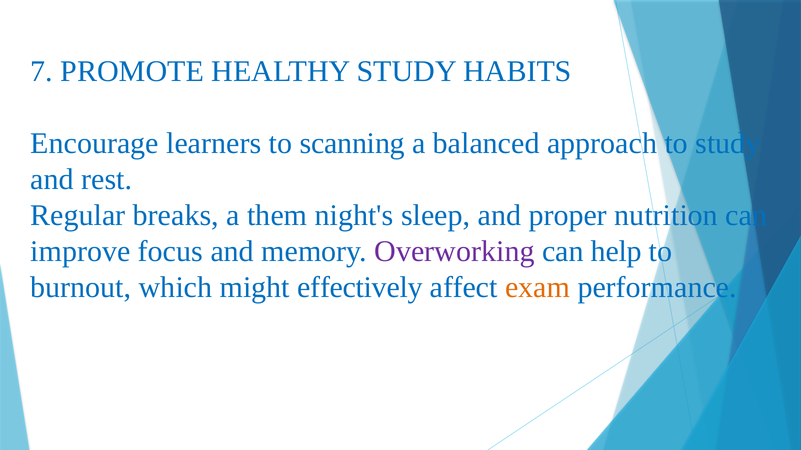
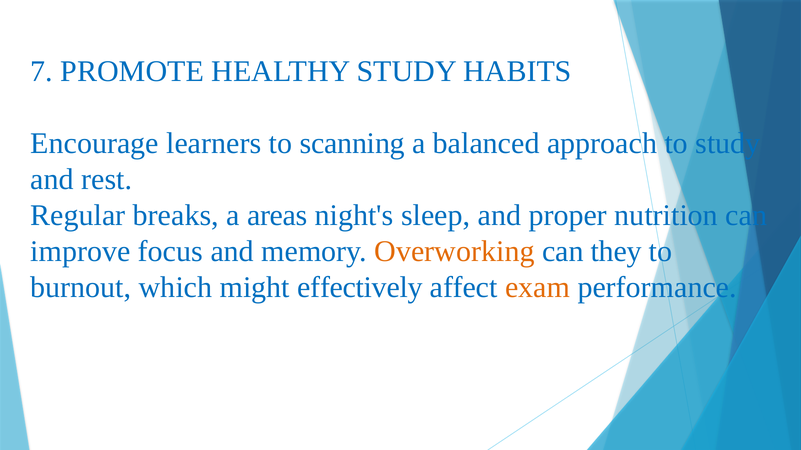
them: them -> areas (277, 215)
Overworking colour: purple -> orange (454, 252)
help: help -> they (616, 252)
